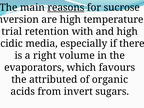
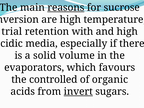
right: right -> solid (45, 56)
attributed: attributed -> controlled (53, 80)
invert underline: none -> present (78, 92)
